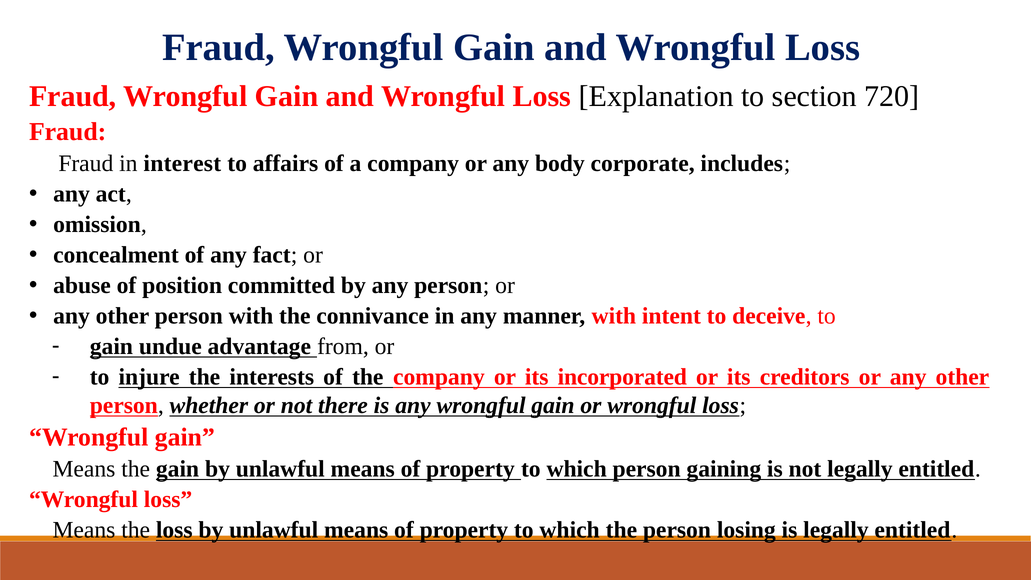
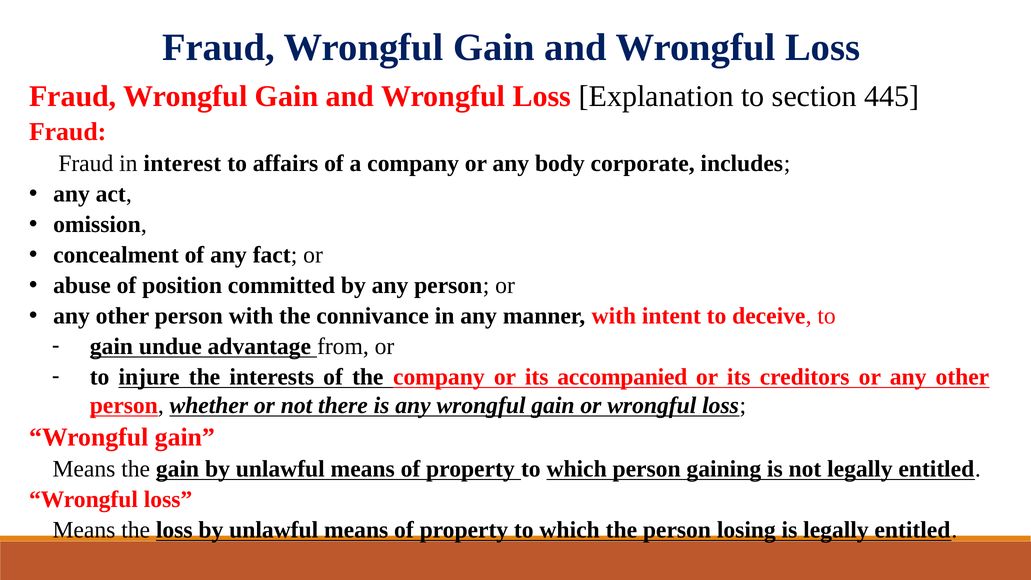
720: 720 -> 445 (892, 97)
incorporated: incorporated -> accompanied (622, 377)
